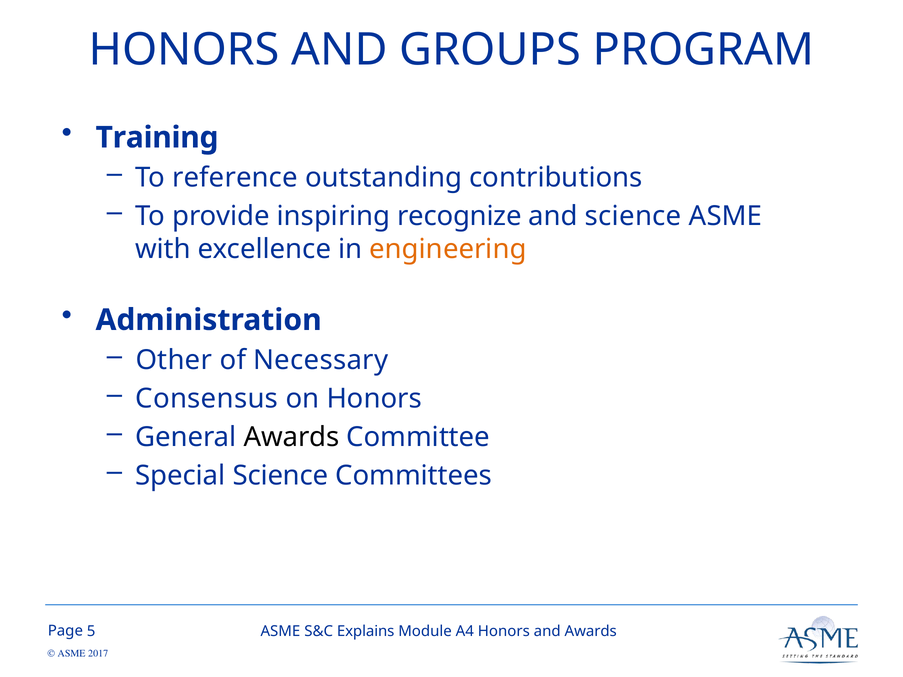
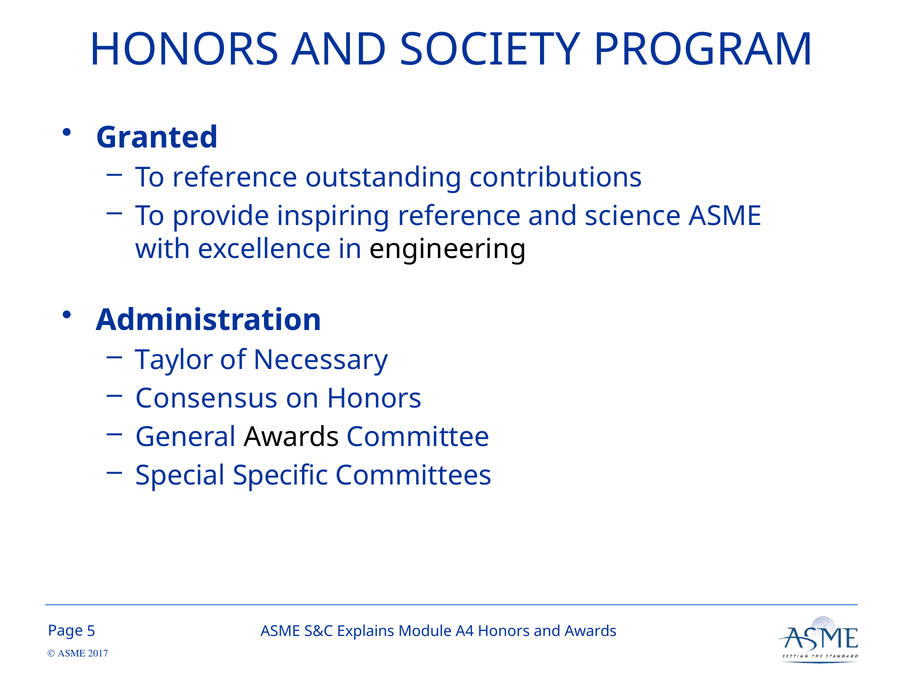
GROUPS: GROUPS -> SOCIETY (490, 50)
Training: Training -> Granted (157, 138)
inspiring recognize: recognize -> reference (459, 216)
engineering colour: orange -> black (448, 249)
Other: Other -> Taylor (174, 360)
Special Science: Science -> Specific (281, 476)
